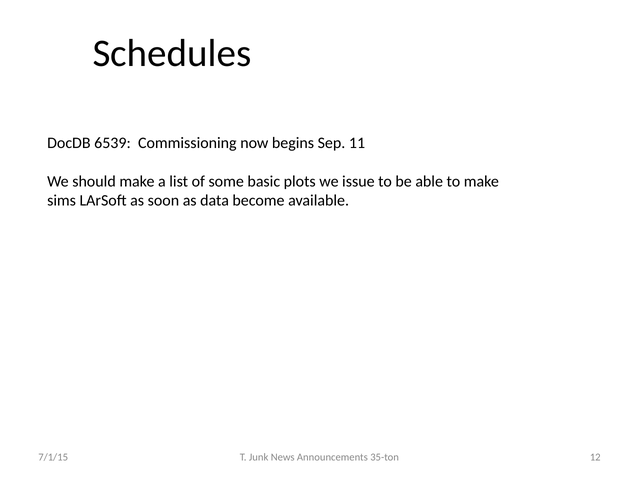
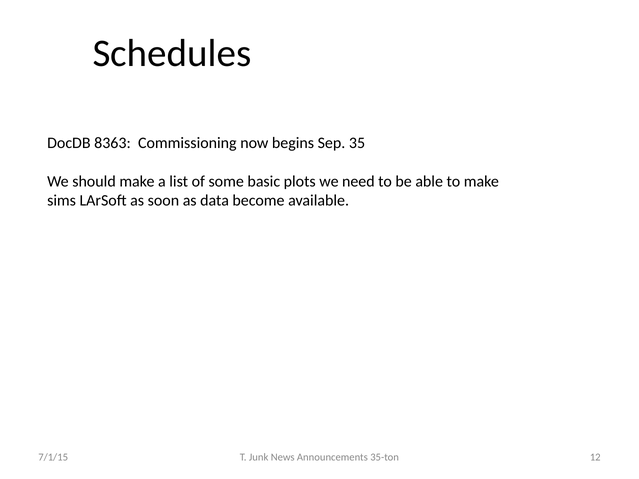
6539: 6539 -> 8363 (113, 143)
11: 11 -> 35 (357, 143)
issue: issue -> need (358, 181)
